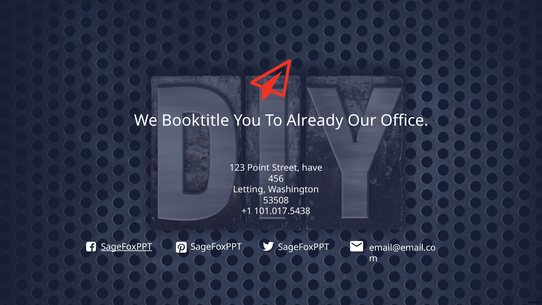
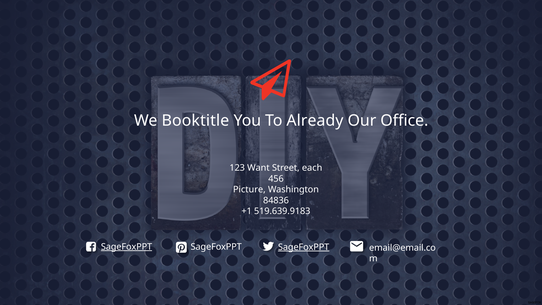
Point: Point -> Want (258, 168)
have: have -> each (312, 168)
Letting: Letting -> Picture (249, 189)
53508: 53508 -> 84836 (276, 200)
101.017.5438: 101.017.5438 -> 519.639.9183 (282, 211)
SageFoxPPT underline: none -> present (304, 247)
